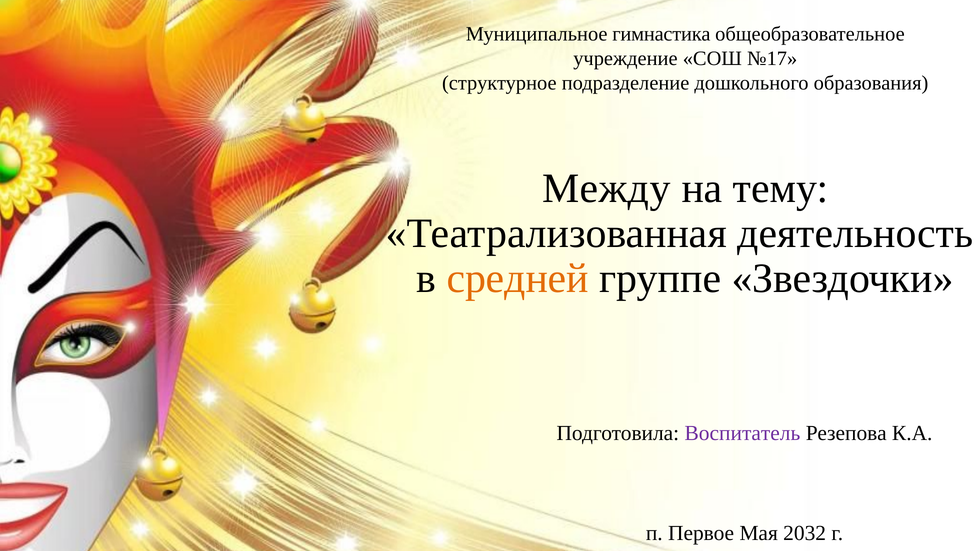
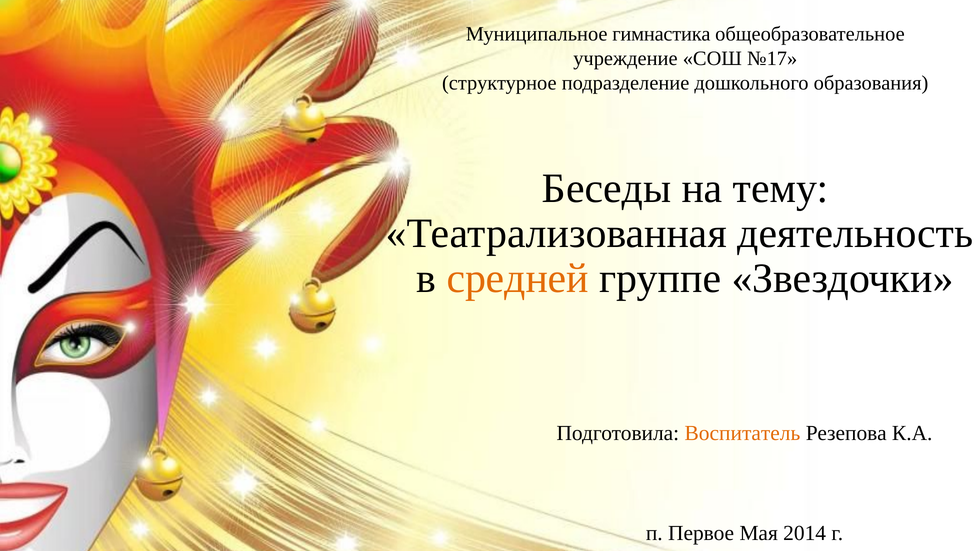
Между: Между -> Беседы (607, 188)
Воспитатель colour: purple -> orange (742, 433)
2032: 2032 -> 2014 (805, 533)
